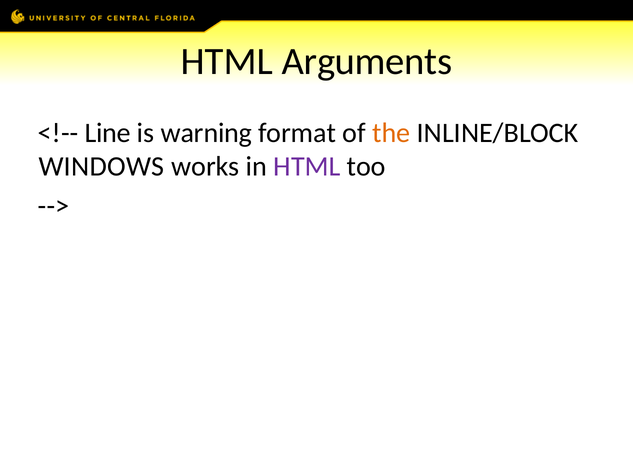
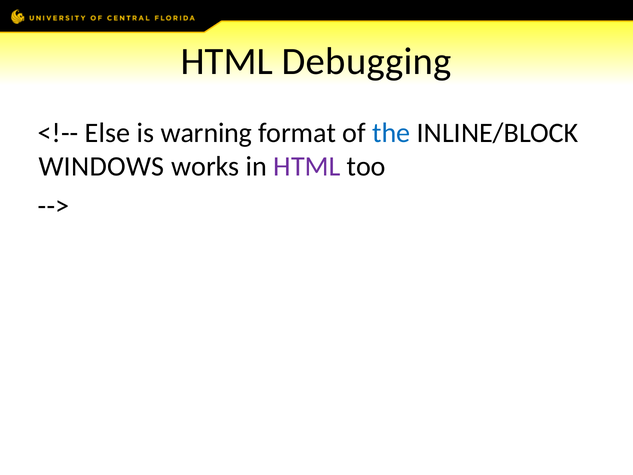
Arguments: Arguments -> Debugging (367, 61)
Line: Line -> Else (107, 133)
the colour: orange -> blue (391, 133)
